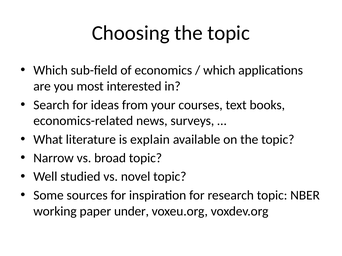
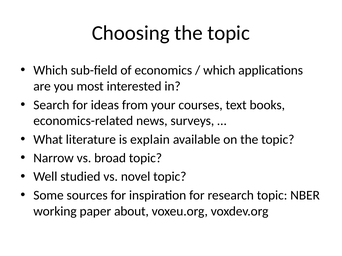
under: under -> about (131, 212)
